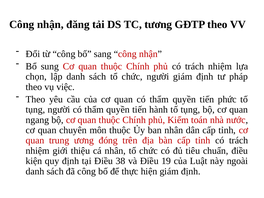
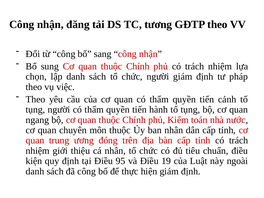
phức: phức -> cảnh (227, 99)
38: 38 -> 95 (120, 161)
